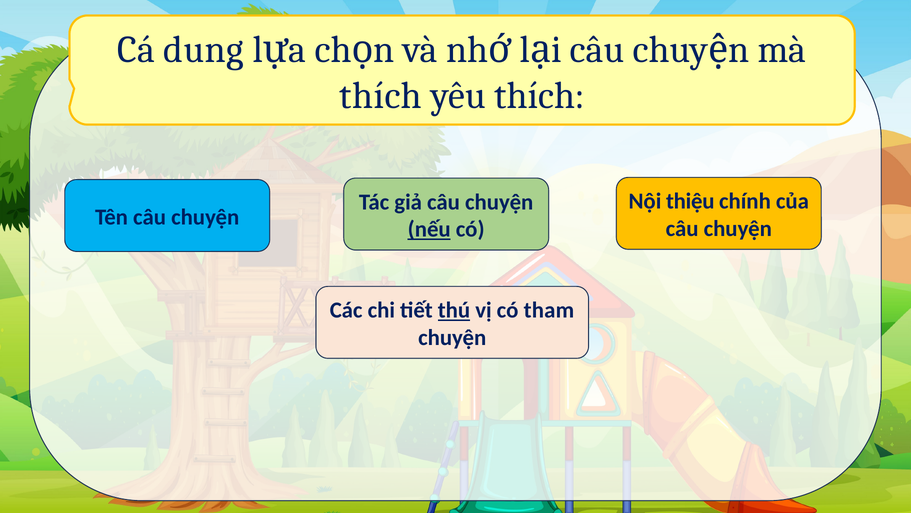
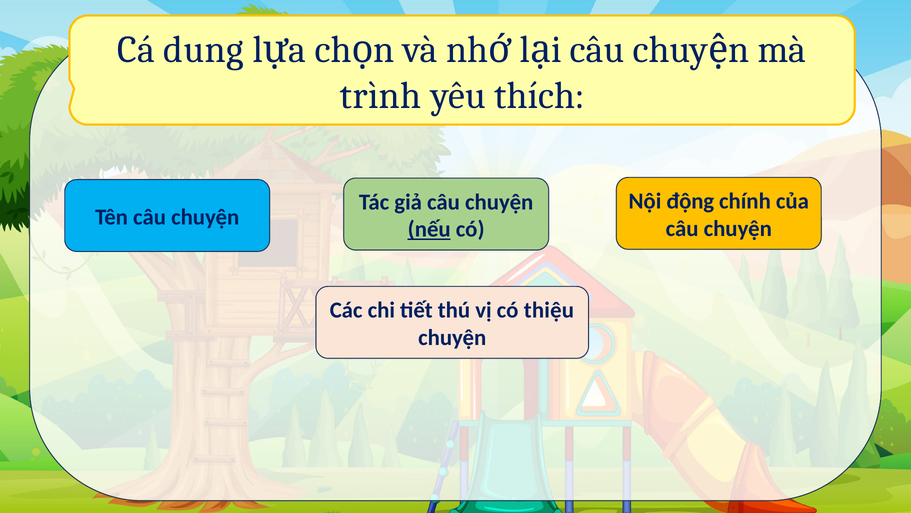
thích: thích -> trình (381, 95)
thiệu: thiệu -> động (690, 201)
thú underline: present -> none (454, 310)
tham: tham -> thiệu (549, 310)
